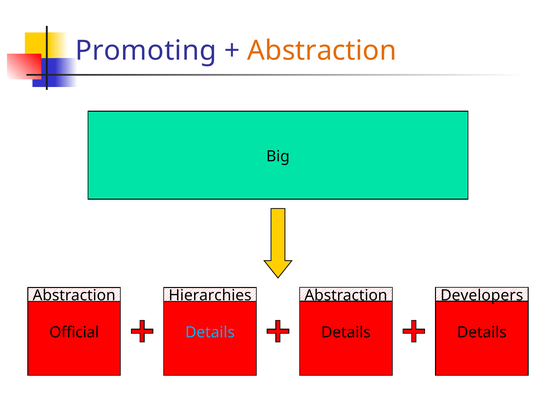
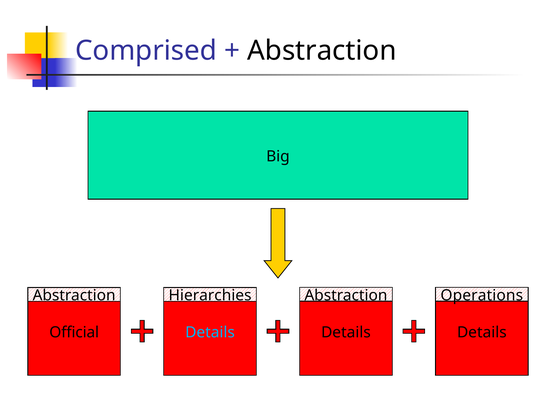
Promoting: Promoting -> Comprised (146, 51)
Abstraction colour: orange -> black (322, 51)
Developers: Developers -> Operations (482, 295)
